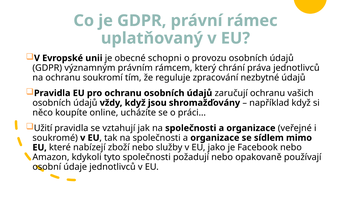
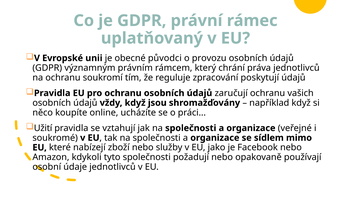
schopni: schopni -> původci (165, 58)
nezbytné: nezbytné -> poskytují (260, 78)
